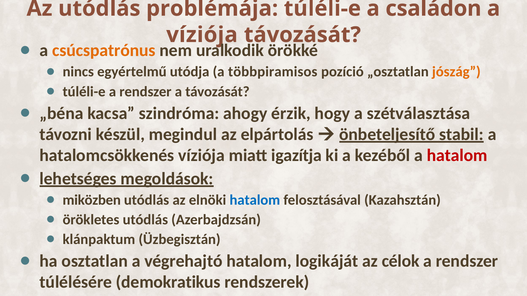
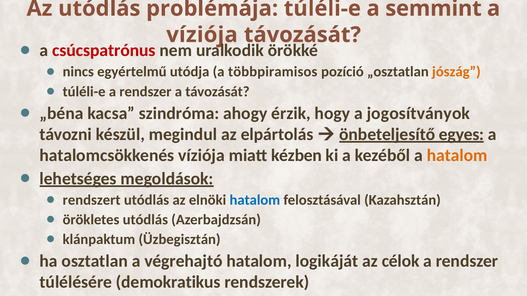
családon: családon -> semmint (434, 9)
csúcspatrónus colour: orange -> red (104, 51)
szétválasztása: szétválasztása -> jogosítványok (418, 113)
stabil: stabil -> egyes (462, 134)
igazítja: igazítja -> kézben (297, 156)
hatalom colour: red -> orange (457, 156)
miközben: miközben -> rendszert (92, 200)
